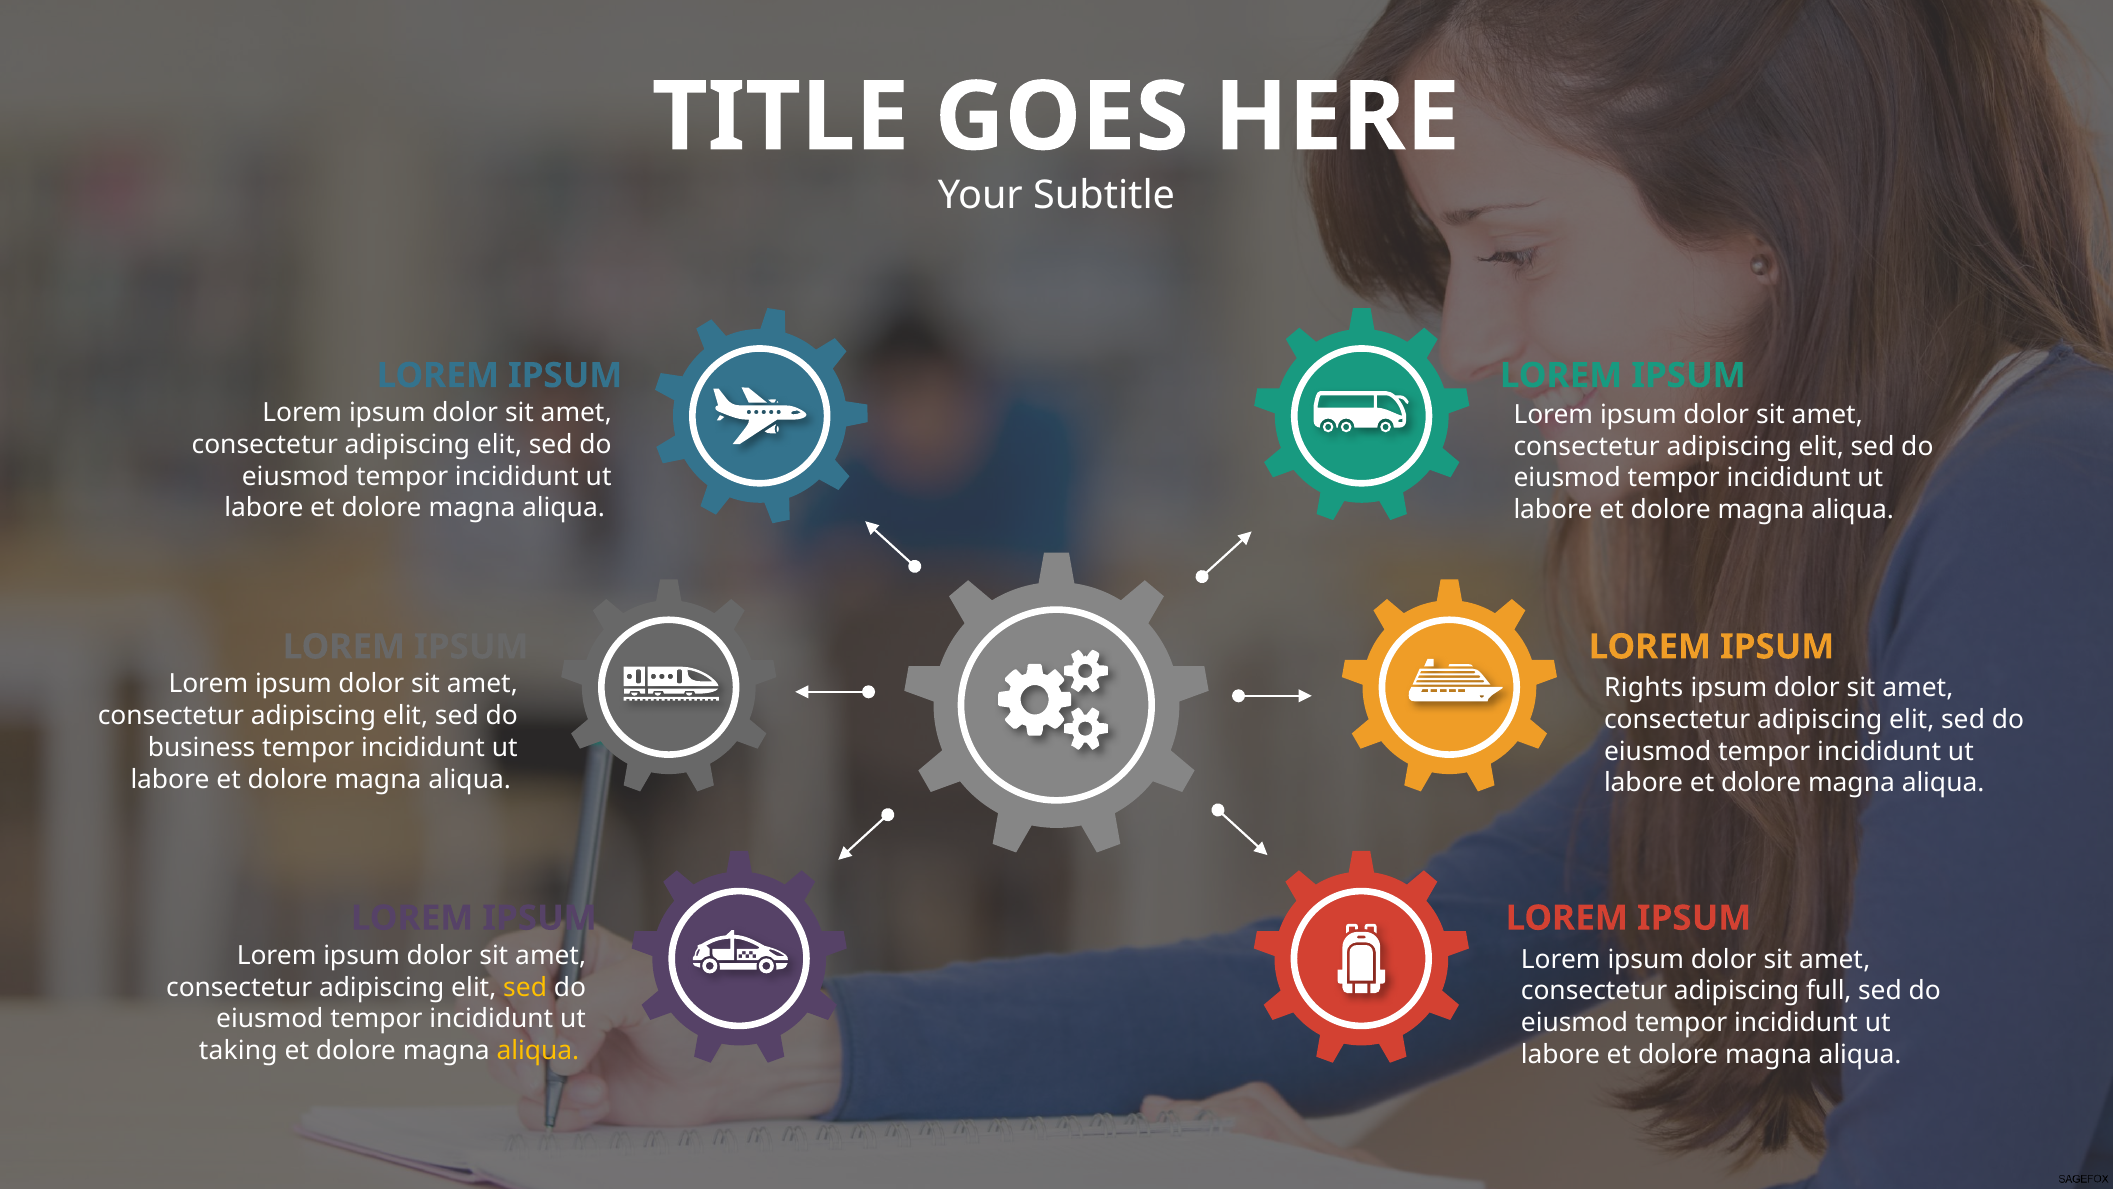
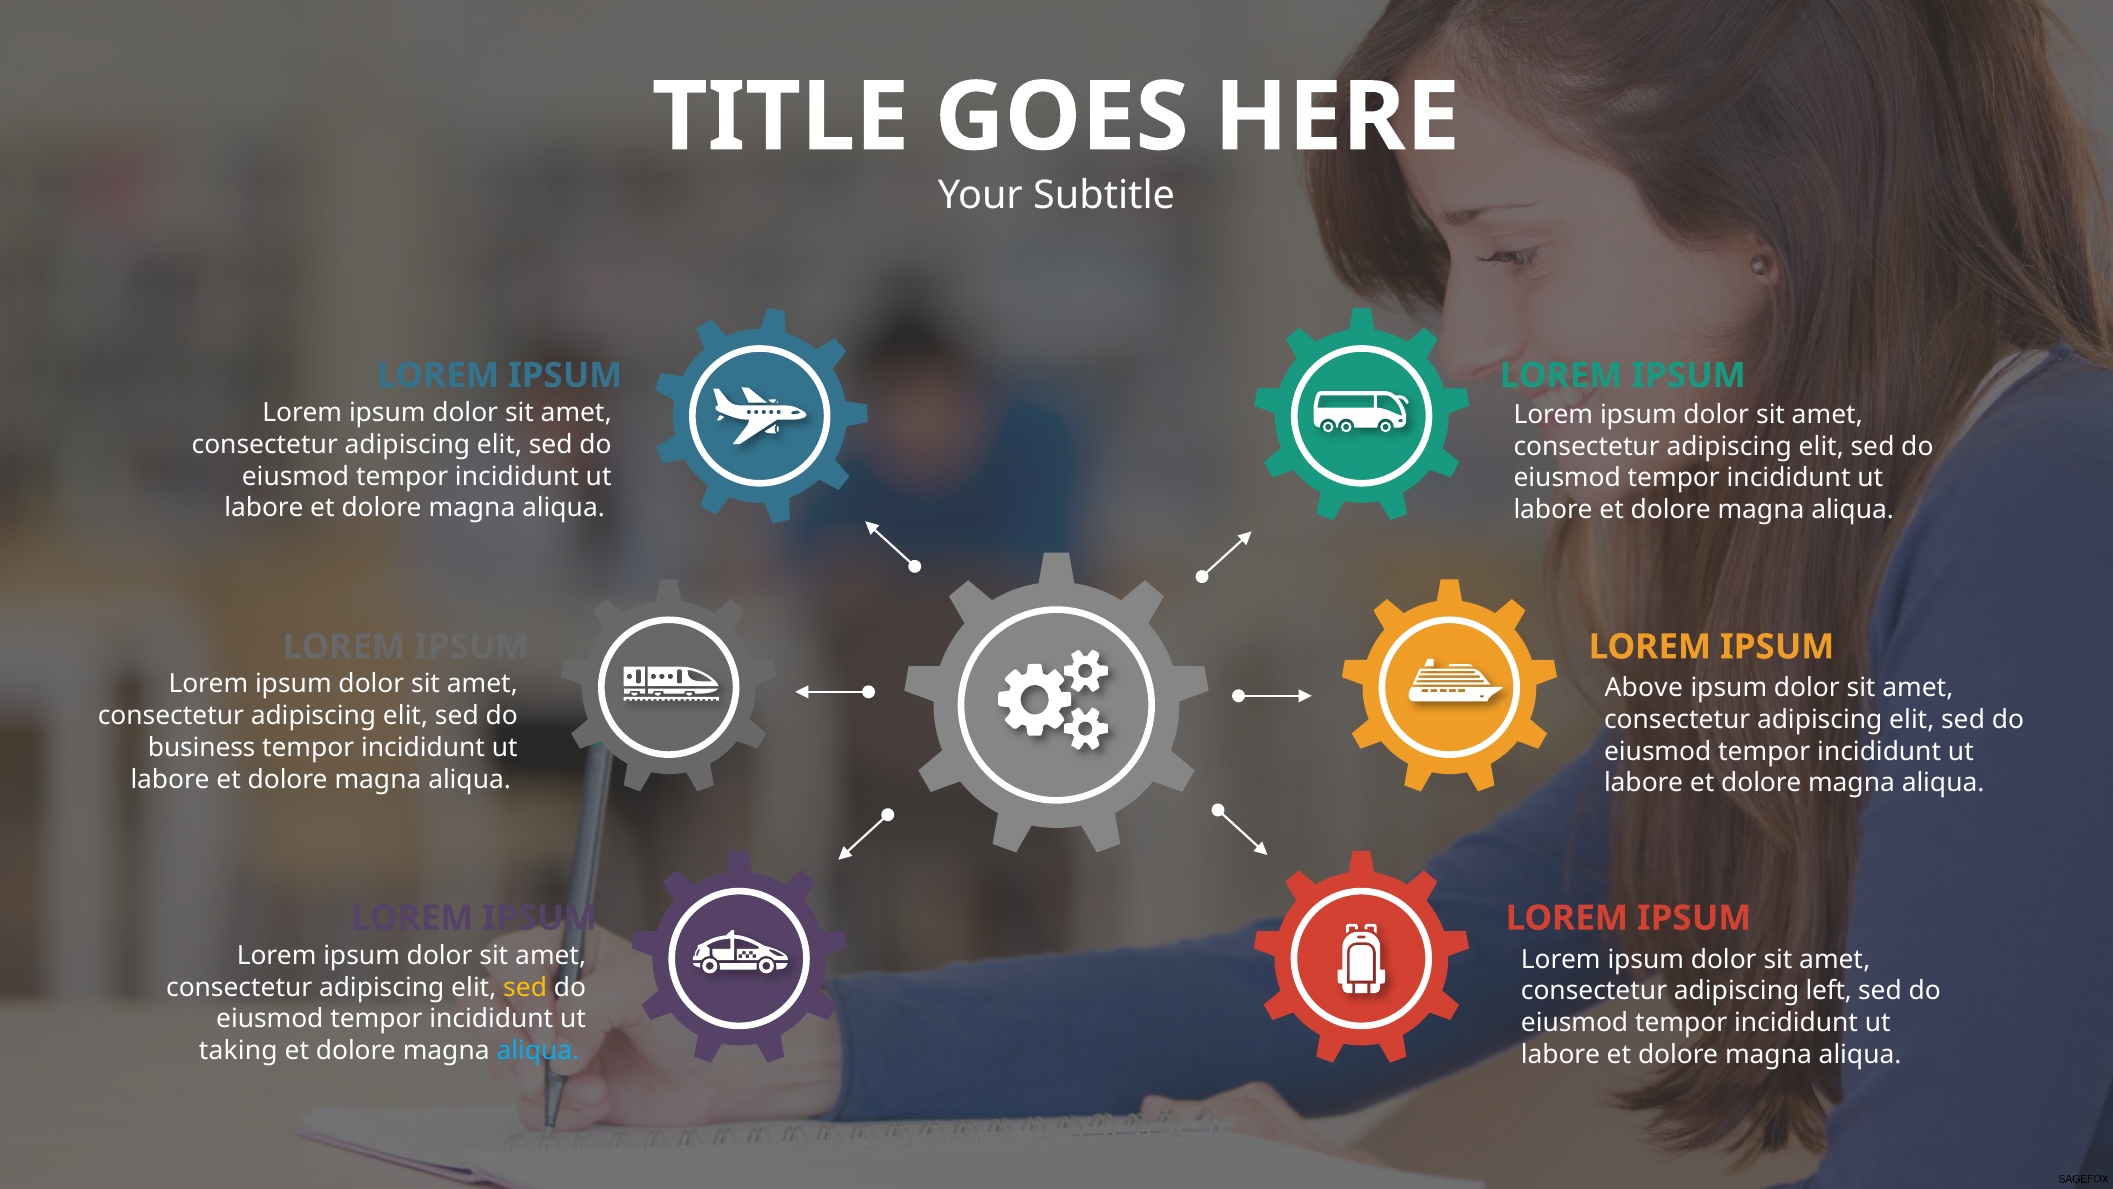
Rights: Rights -> Above (1644, 688)
full: full -> left (1829, 991)
aliqua colour: yellow -> light blue (538, 1050)
